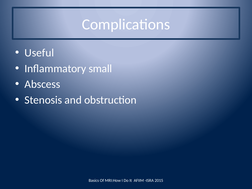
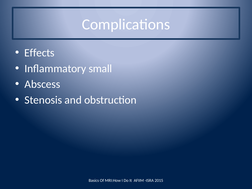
Useful: Useful -> Effects (39, 53)
